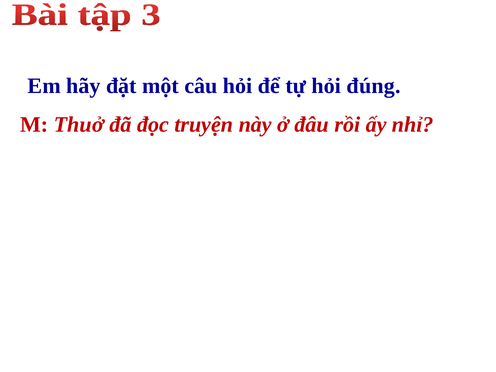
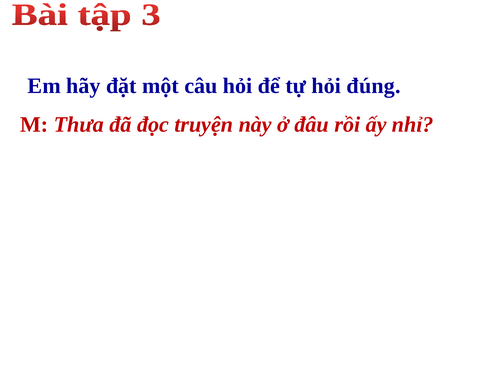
Thuở: Thuở -> Thưa (79, 125)
